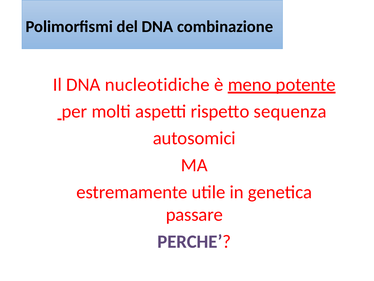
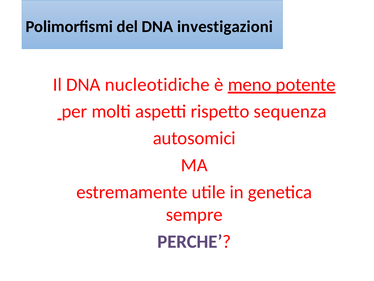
combinazione: combinazione -> investigazioni (225, 27)
passare: passare -> sempre (194, 214)
